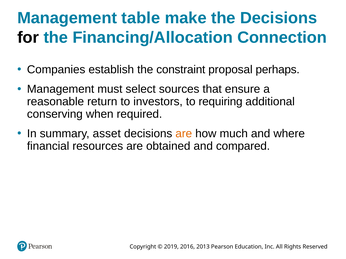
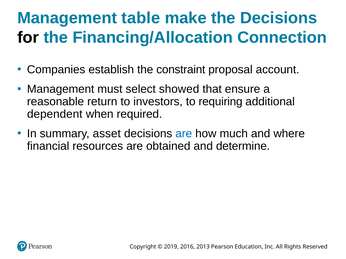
perhaps: perhaps -> account (278, 70)
sources: sources -> showed (179, 89)
conserving: conserving -> dependent (55, 114)
are colour: orange -> blue (184, 134)
compared: compared -> determine (243, 146)
